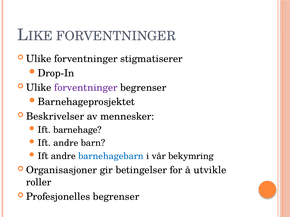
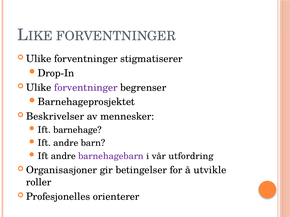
barnehagebarn colour: blue -> purple (111, 156)
bekymring: bekymring -> utfordring (191, 156)
Profesjonelles begrenser: begrenser -> orienterer (116, 197)
